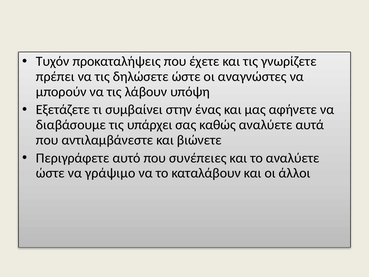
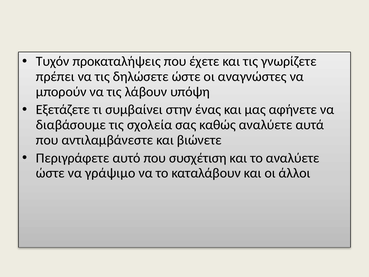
υπάρχει: υπάρχει -> σχολεία (150, 125)
συνέπειες: συνέπειες -> συσχέτιση (198, 158)
